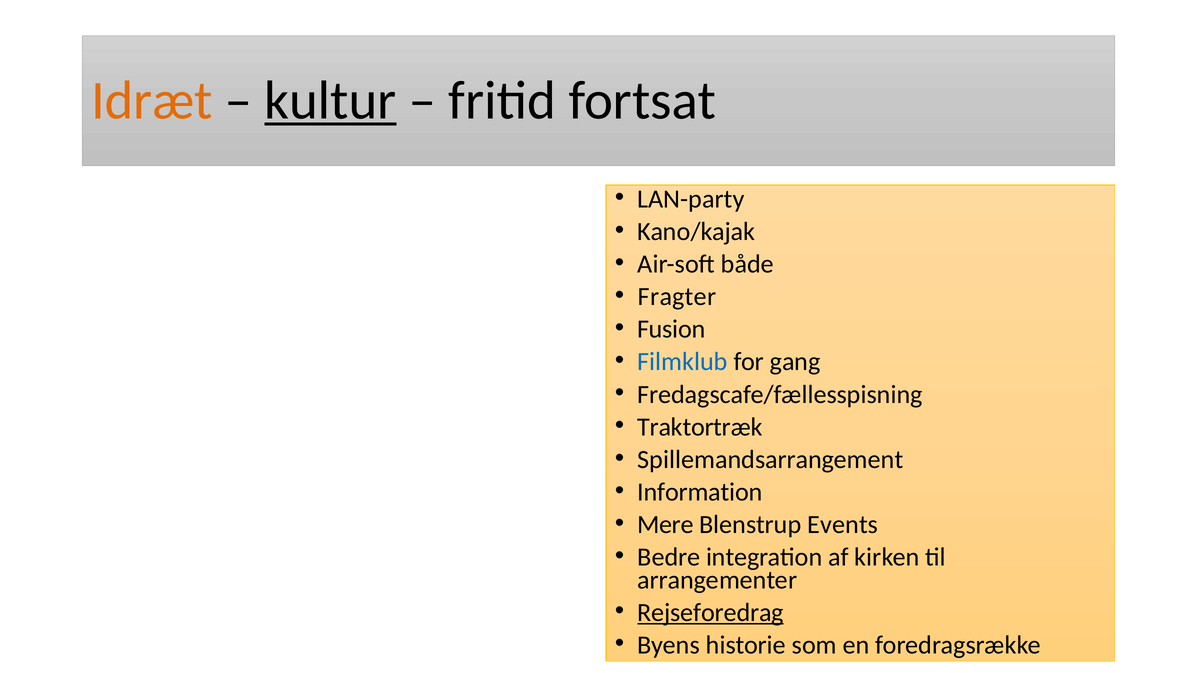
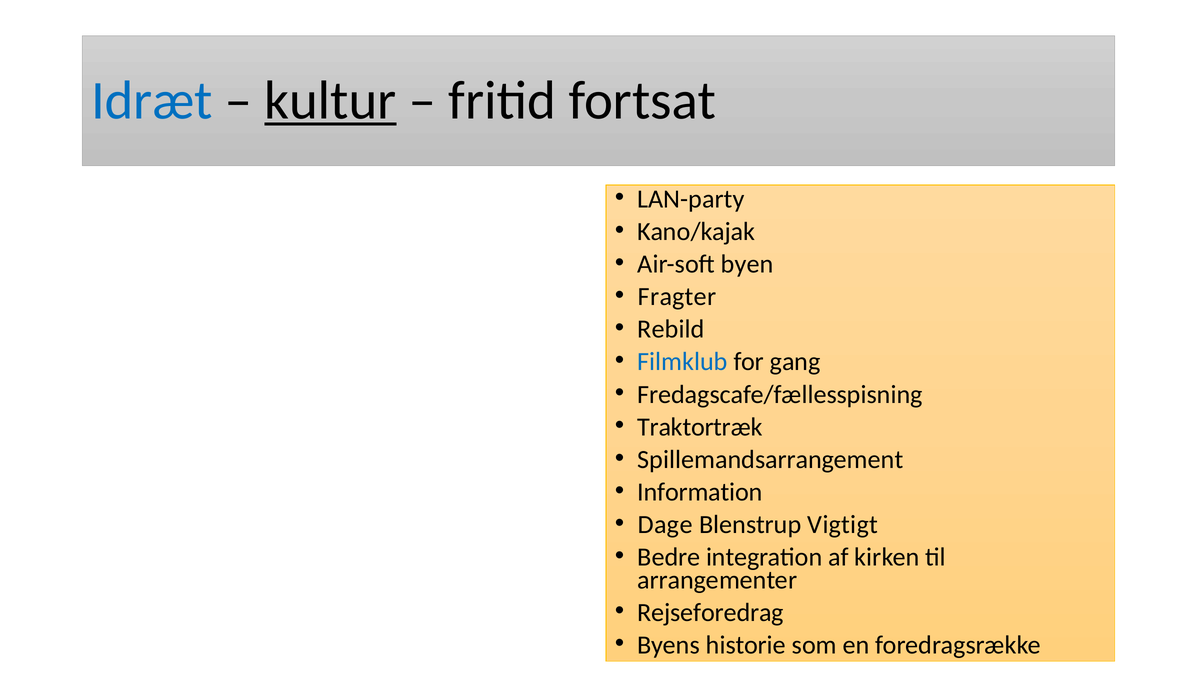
Idræt colour: orange -> blue (152, 101)
både: både -> byen (747, 264)
Fusion: Fusion -> Rebild (671, 329)
Mere: Mere -> Dage (665, 525)
Events: Events -> Vigtigt (843, 525)
Rejseforedrag underline: present -> none (711, 613)
